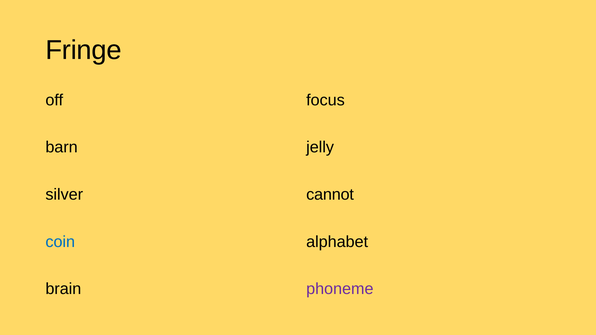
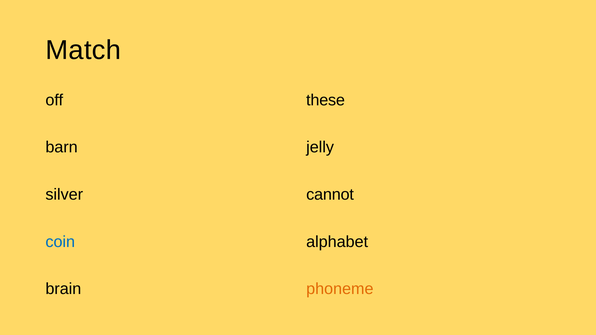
Fringe: Fringe -> Match (83, 50)
focus: focus -> these (326, 100)
phoneme colour: purple -> orange (340, 289)
